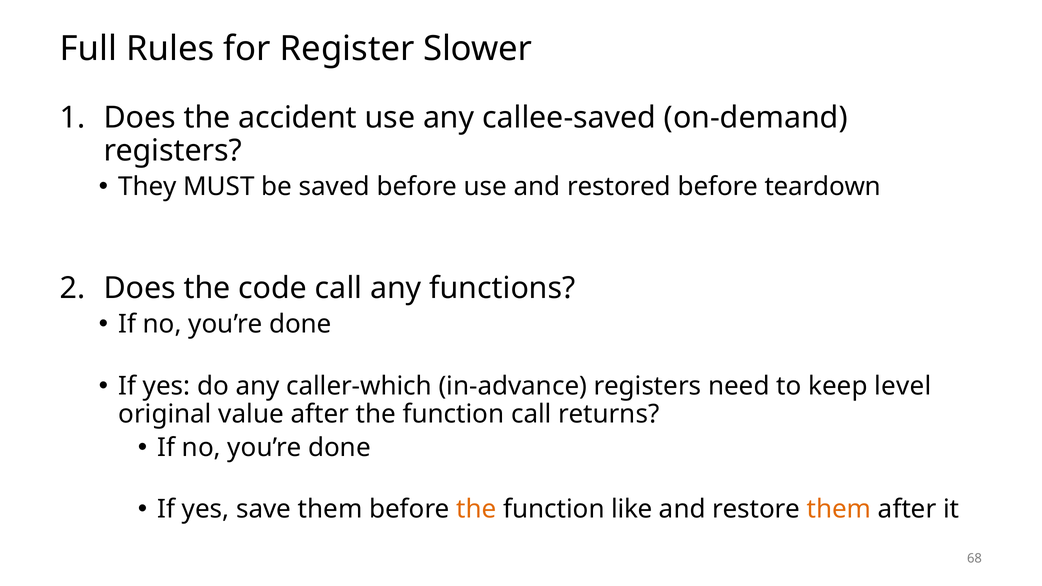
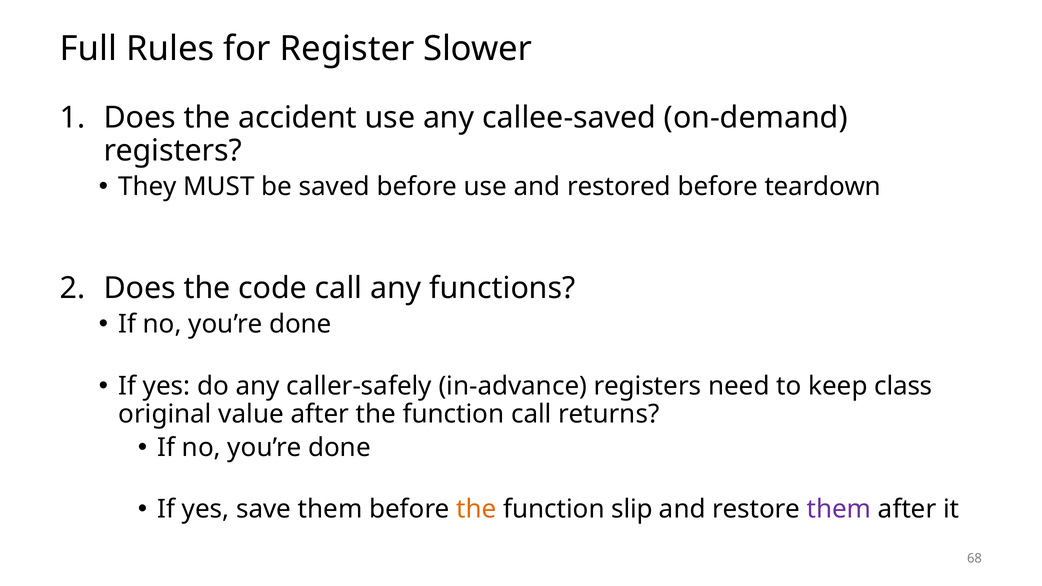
caller-which: caller-which -> caller-safely (359, 386)
level: level -> class (903, 386)
like: like -> slip (632, 509)
them colour: orange -> purple (839, 509)
